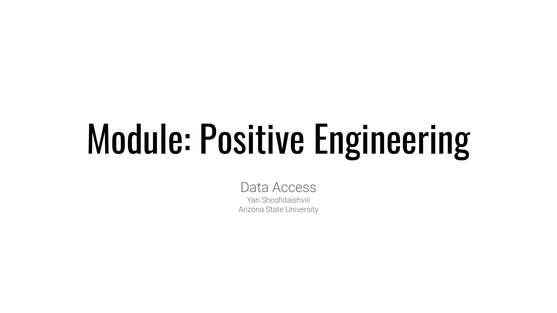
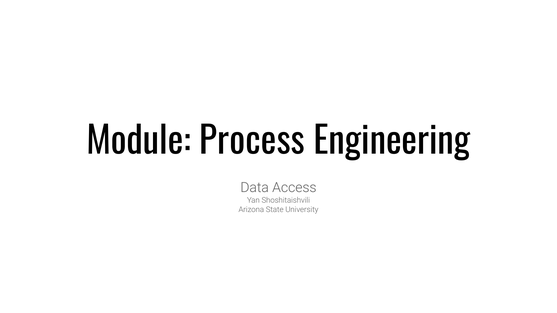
Positive: Positive -> Process (252, 142)
